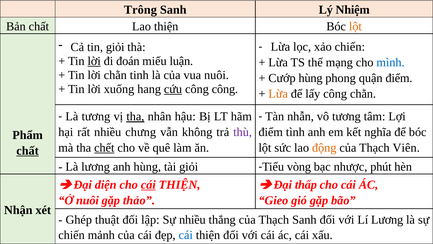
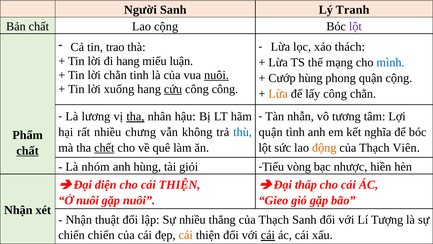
Trông: Trông -> Người (140, 10)
Nhiệm: Nhiệm -> Tranh (353, 10)
Lao thiện: thiện -> cộng (166, 27)
lột colour: orange -> purple (355, 27)
tin giỏi: giỏi -> trao (115, 47)
xảo chiến: chiến -> thách (350, 47)
lời underline: present -> none (94, 61)
đi đoán: đoán -> hang (128, 61)
nuôi underline: none -> present (216, 75)
quận điểm: điểm -> cộng (399, 78)
Là tương: tương -> lương (96, 116)
thù colour: purple -> blue (243, 132)
điểm: điểm -> quận (271, 132)
Là lương: lương -> nhóm (96, 167)
phút: phút -> hiền (381, 167)
cái underline: present -> none (148, 184)
gặp thảo: thảo -> nuôi (139, 200)
Ghép: Ghép -> Nhận (79, 219)
Lí Lương: Lương -> Tượng (387, 219)
chiến mảnh: mảnh -> chiến (101, 235)
cái colour: blue -> orange (186, 235)
cái underline: none -> present (268, 235)
